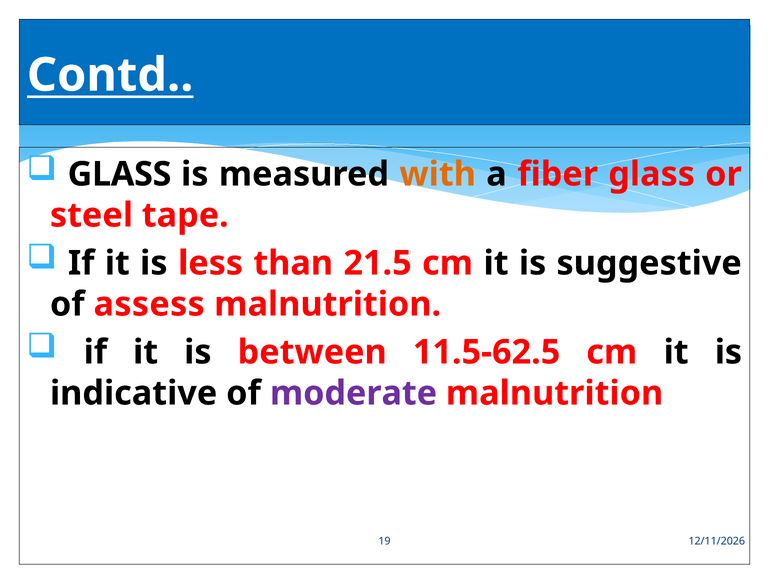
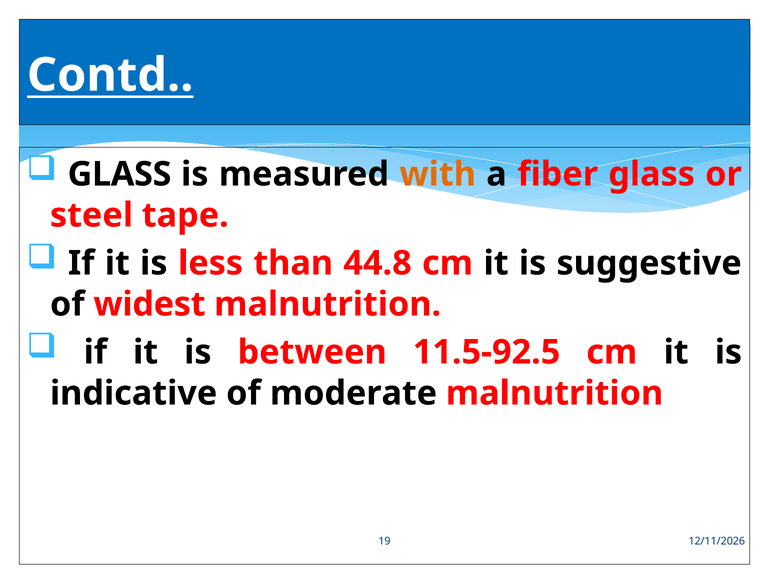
21.5: 21.5 -> 44.8 (378, 263)
assess: assess -> widest (149, 304)
11.5-62.5: 11.5-62.5 -> 11.5-92.5 (487, 352)
moderate colour: purple -> black (353, 393)
